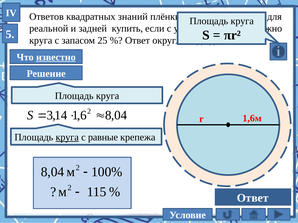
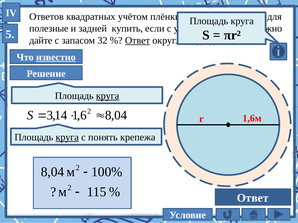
квадратных знаний: знаний -> учётом (133, 17)
реальной: реальной -> полезные (49, 29)
круга: круга -> дайте (41, 40)
25: 25 -> 32 (102, 40)
Ответ underline: none -> present (137, 40)
круга underline: none -> present (108, 96)
равные: равные -> понять (103, 138)
